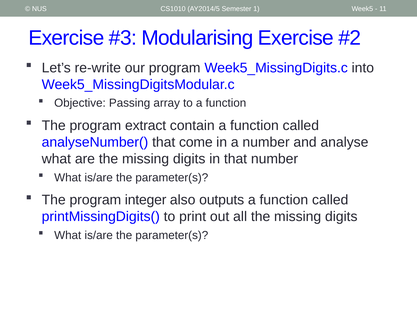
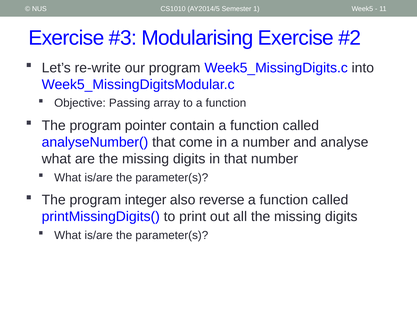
extract: extract -> pointer (146, 125)
outputs: outputs -> reverse (222, 200)
